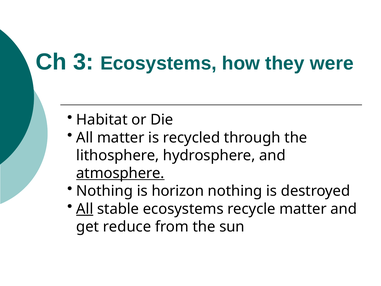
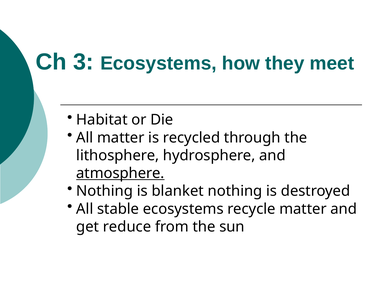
were: were -> meet (332, 63)
horizon: horizon -> blanket (178, 191)
All underline: present -> none (85, 209)
